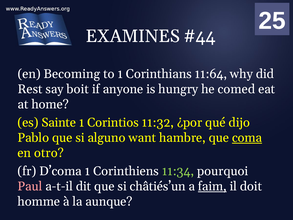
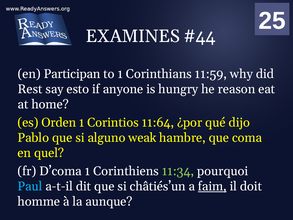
Becoming: Becoming -> Participan (72, 74)
11:64: 11:64 -> 11:59 (211, 74)
boit: boit -> esto (78, 89)
comed: comed -> reason (236, 89)
Sainte: Sainte -> Orden (59, 122)
11:32: 11:32 -> 11:64 (158, 122)
want: want -> weak (142, 138)
coma underline: present -> none (247, 138)
otro: otro -> quel (49, 153)
Paul colour: pink -> light blue (30, 186)
